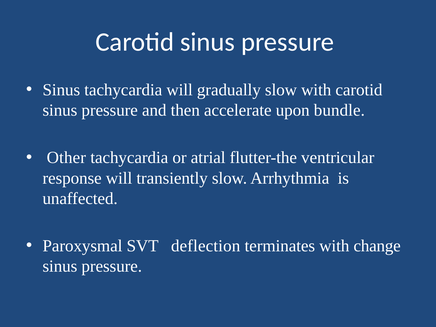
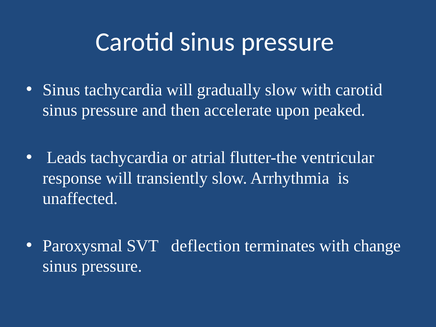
bundle: bundle -> peaked (339, 110)
Other: Other -> Leads (67, 158)
